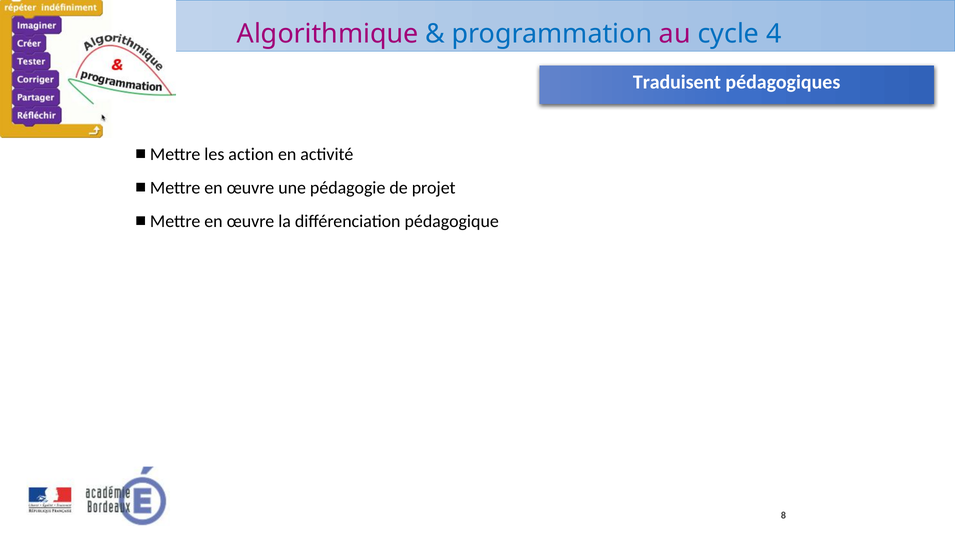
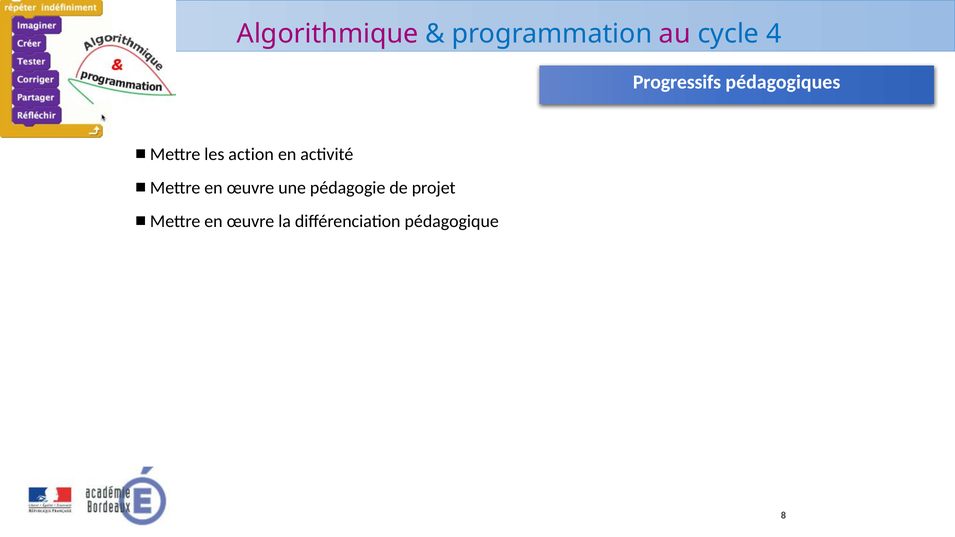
Traduisent: Traduisent -> Progressifs (677, 82)
